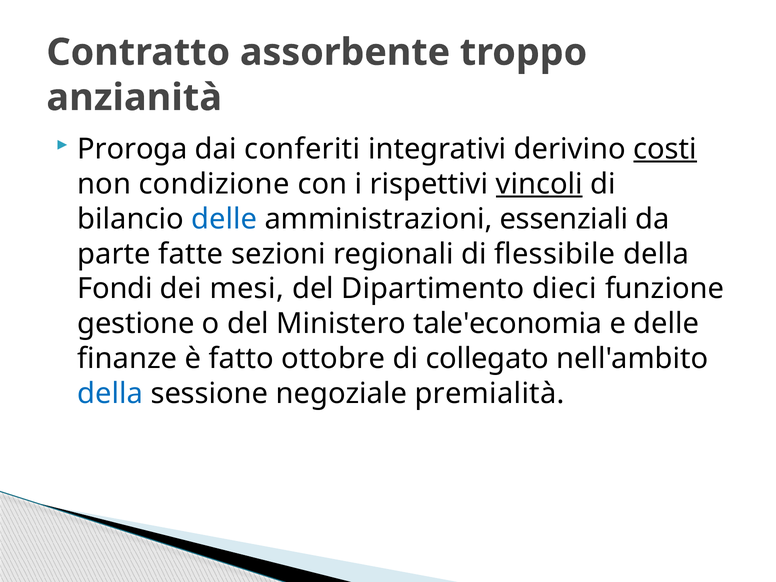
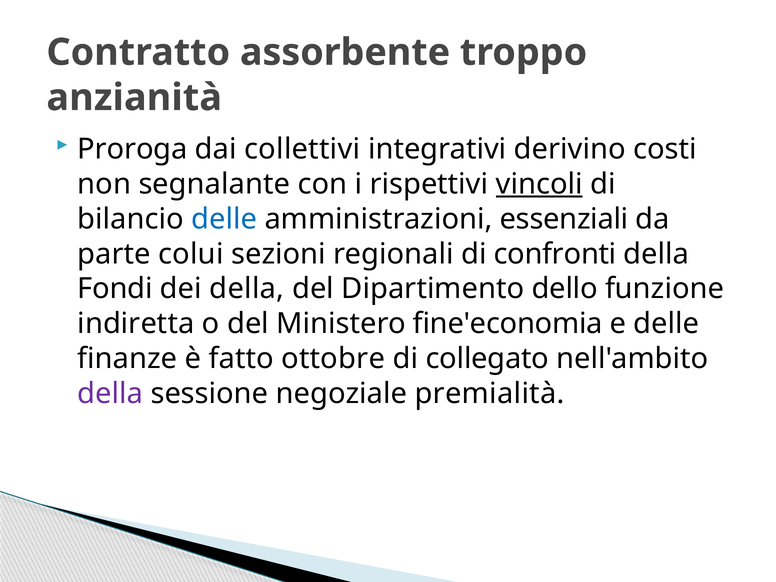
conferiti: conferiti -> collettivi (302, 149)
costi underline: present -> none (665, 149)
condizione: condizione -> segnalante (214, 184)
fatte: fatte -> colui (191, 254)
flessibile: flessibile -> confronti (555, 254)
dei mesi: mesi -> della (247, 289)
dieci: dieci -> dello (565, 289)
gestione: gestione -> indiretta (136, 324)
tale'economia: tale'economia -> fine'economia (508, 324)
della colour: blue -> purple (110, 394)
